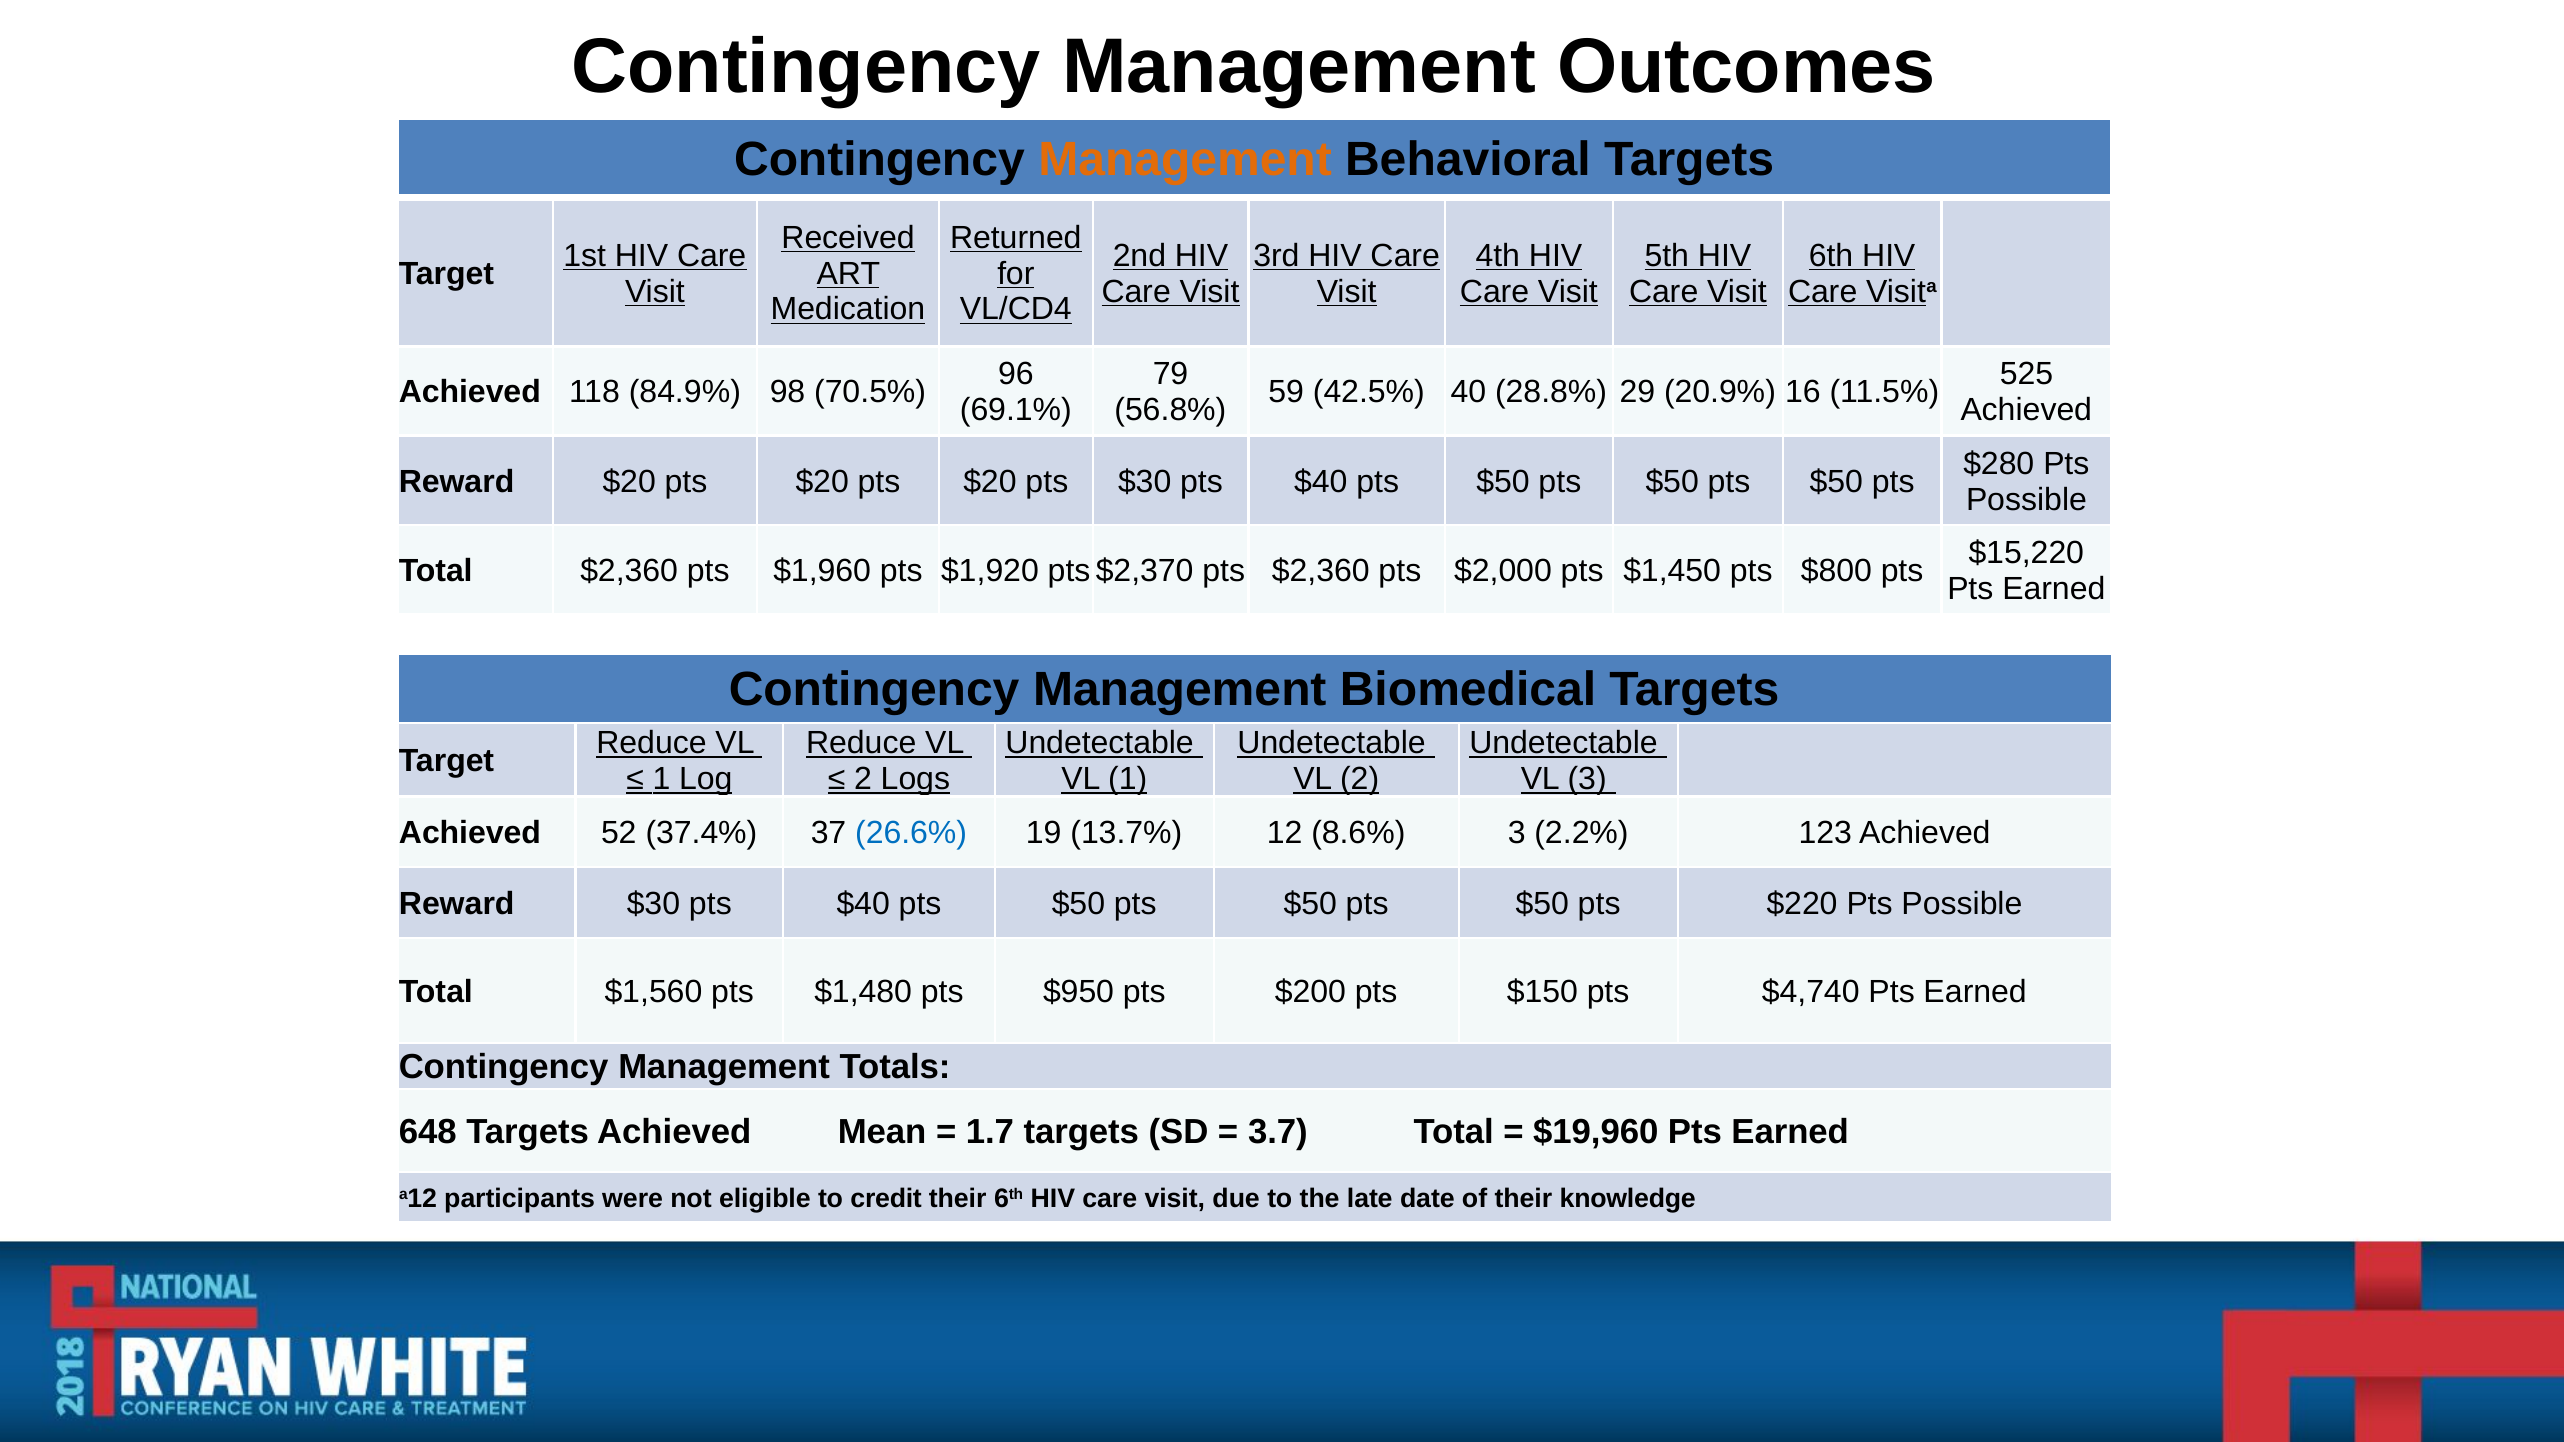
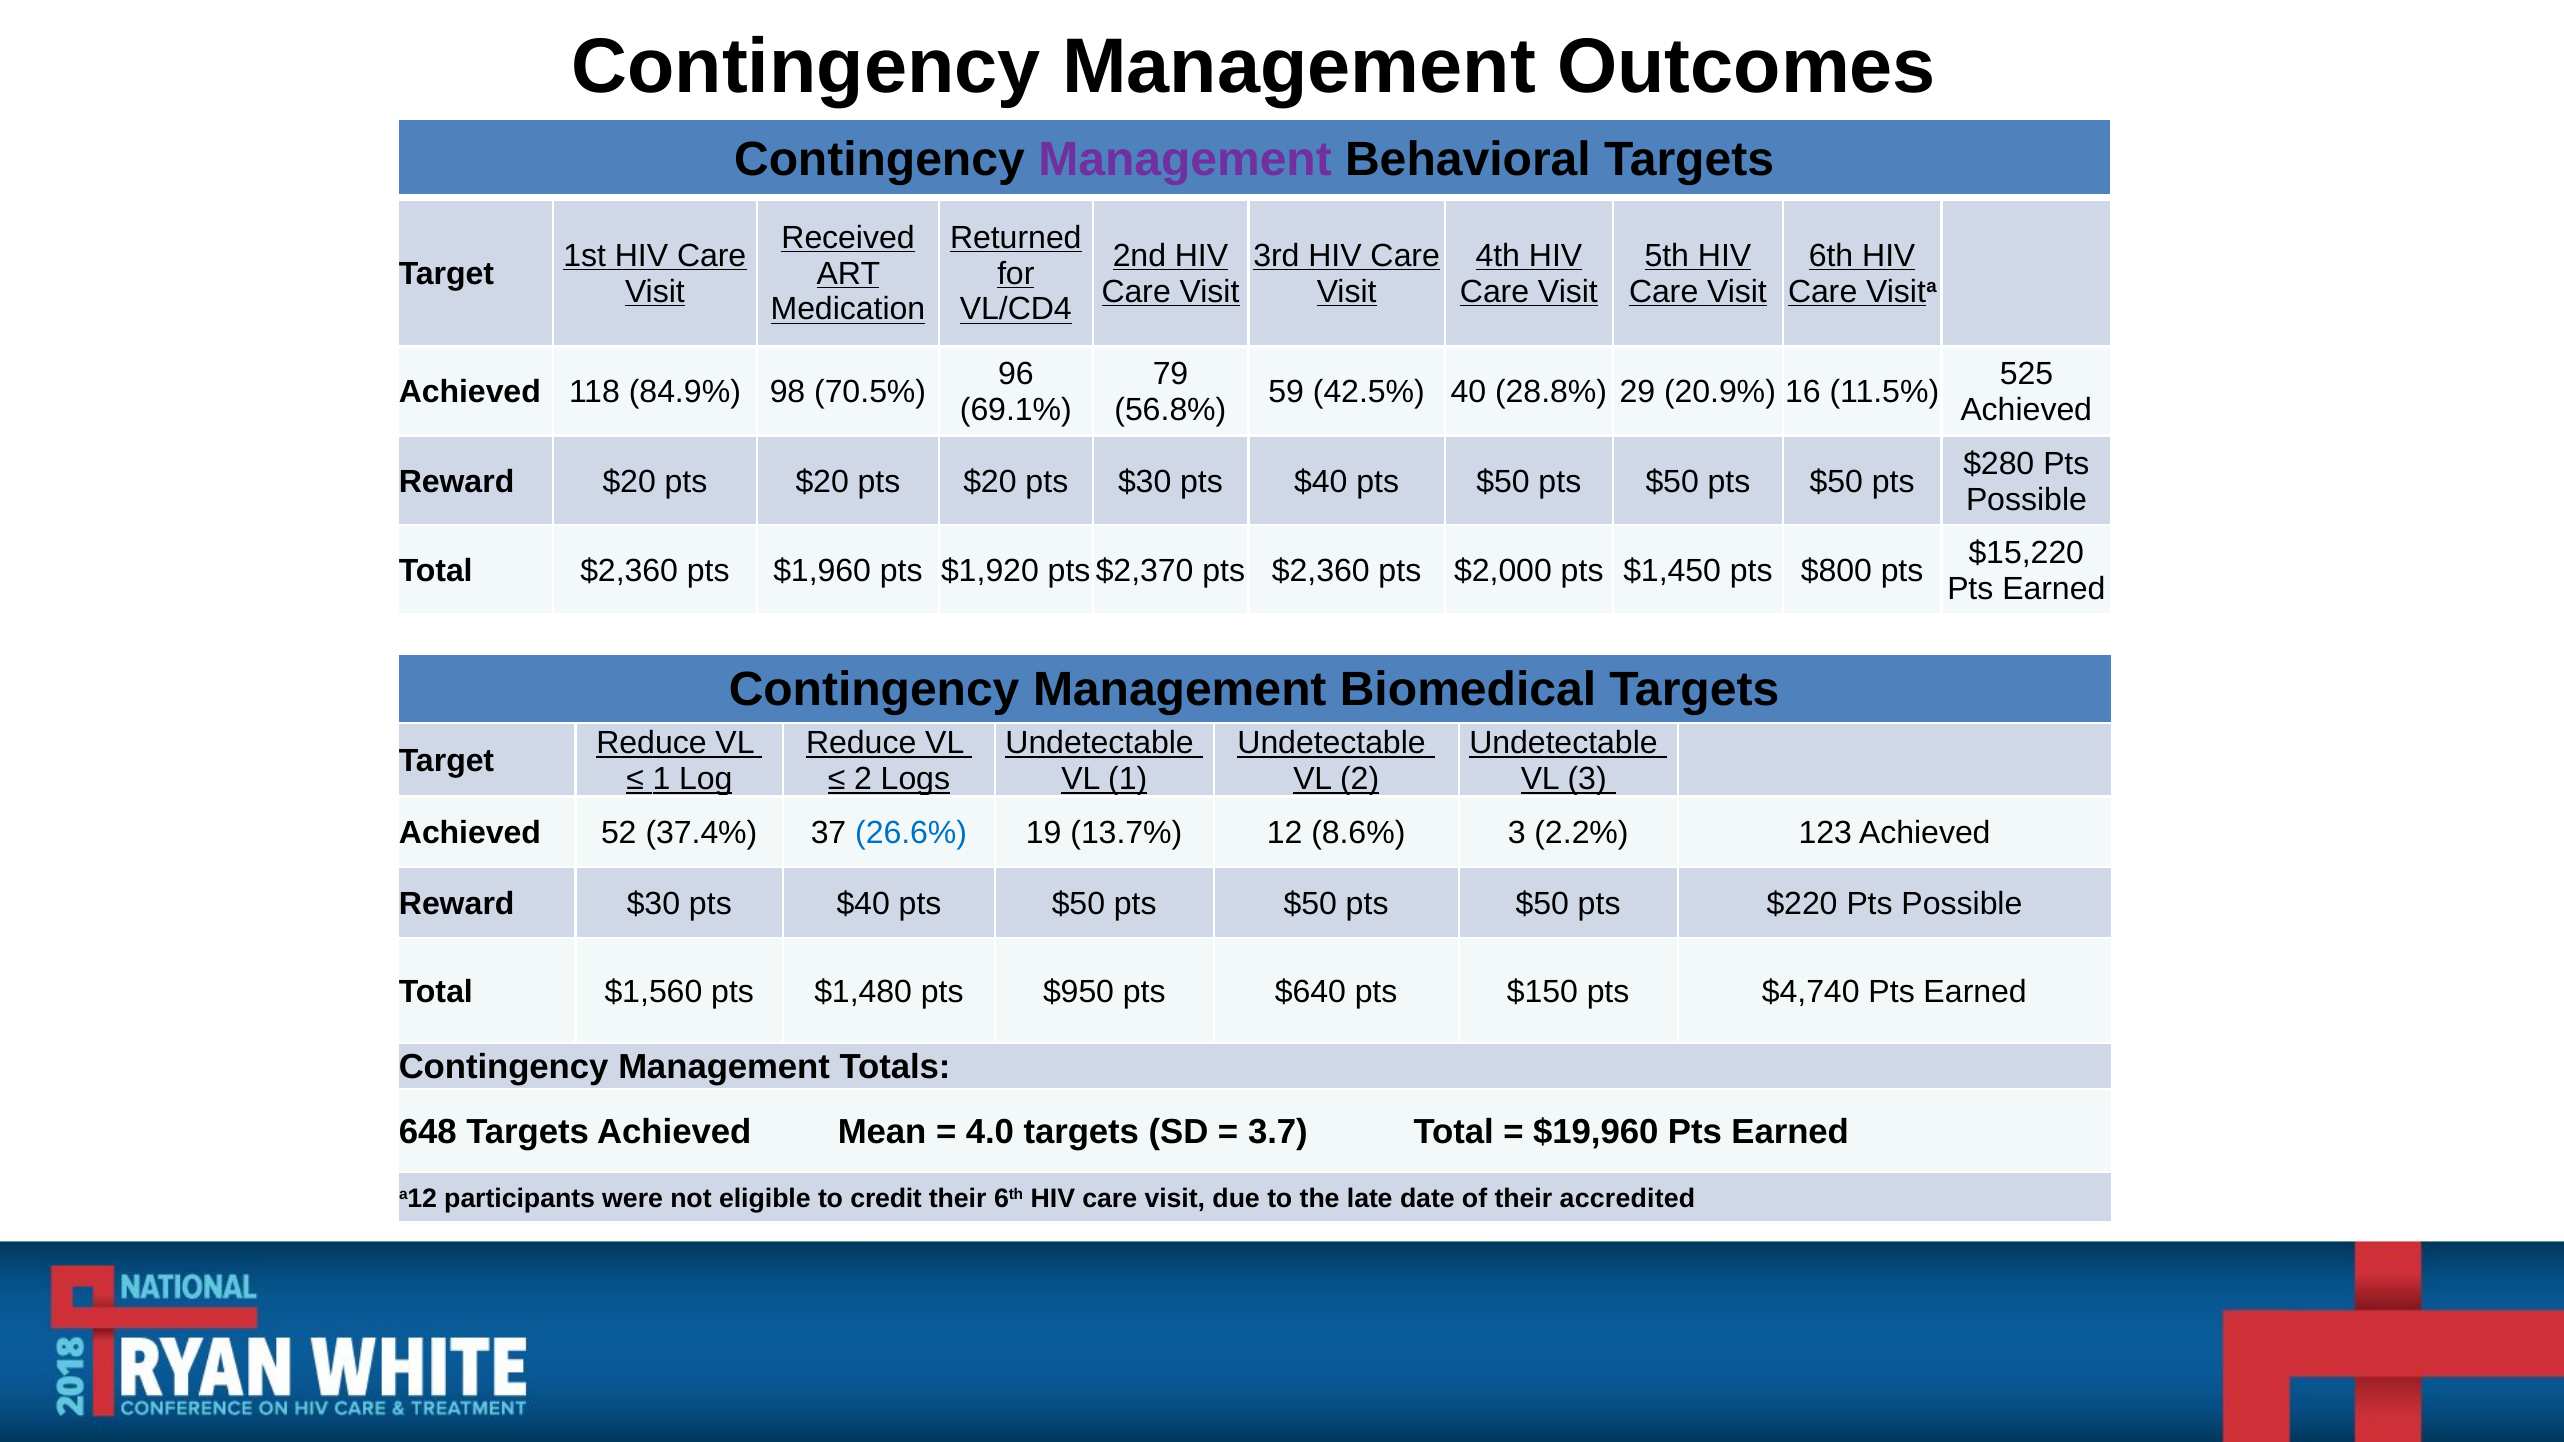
Management colour: orange -> purple (1185, 160)
$200: $200 -> $640 (1310, 992)
1.7: 1.7 -> 4.0 (990, 1132)
knowledge: knowledge -> accredited (1628, 1198)
